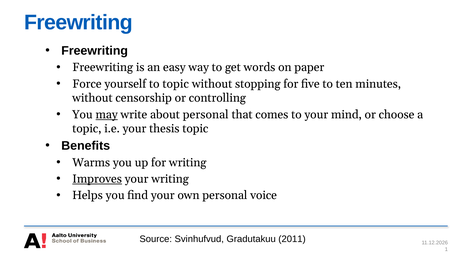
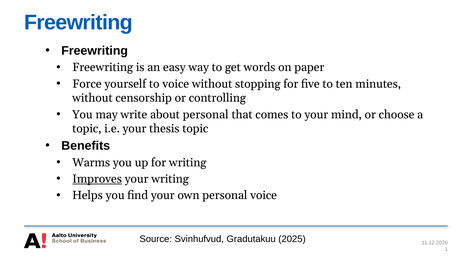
to topic: topic -> voice (176, 84)
may underline: present -> none (107, 115)
2011: 2011 -> 2025 (292, 239)
